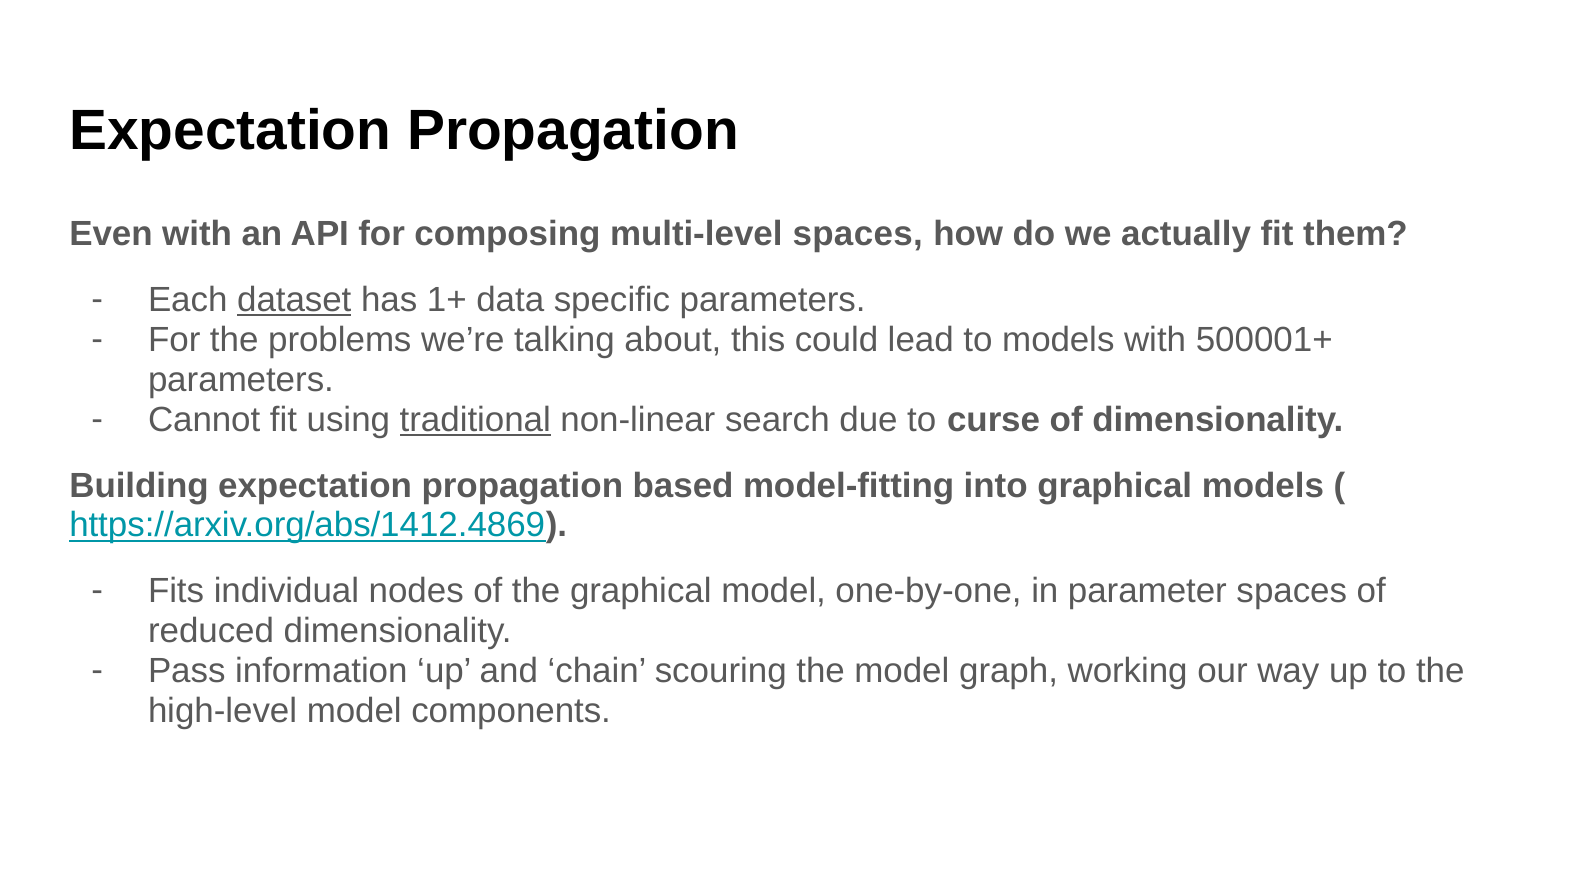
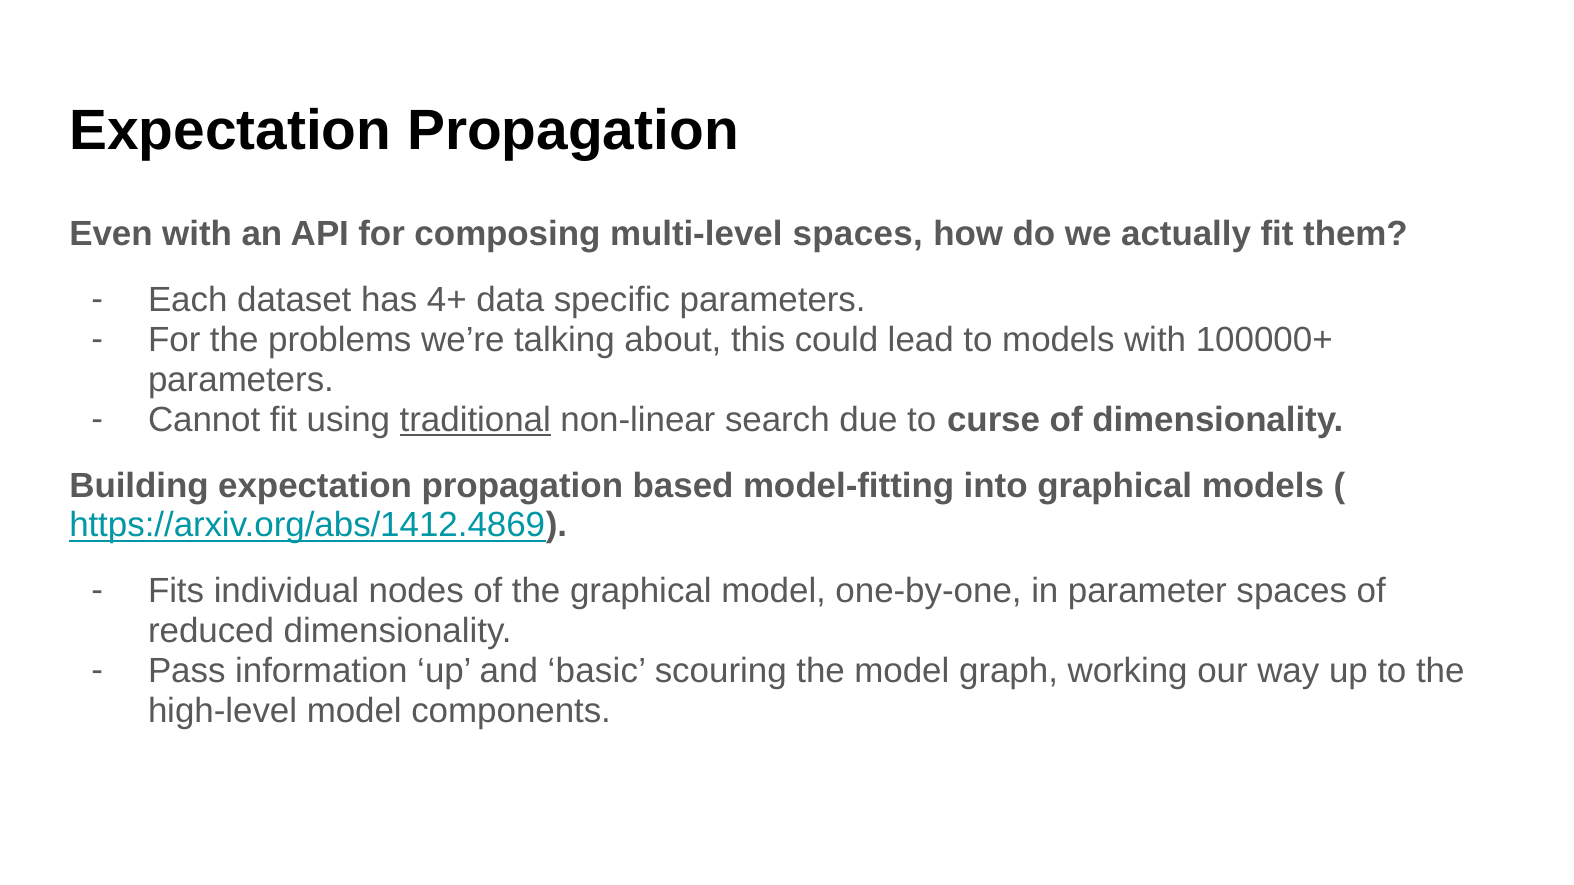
dataset underline: present -> none (294, 300)
1+: 1+ -> 4+ (447, 300)
500001+: 500001+ -> 100000+ (1264, 340)
chain: chain -> basic (597, 671)
